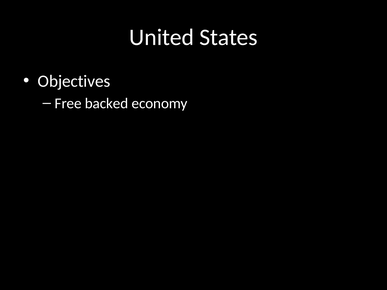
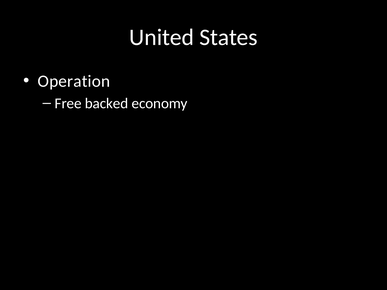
Objectives: Objectives -> Operation (74, 81)
